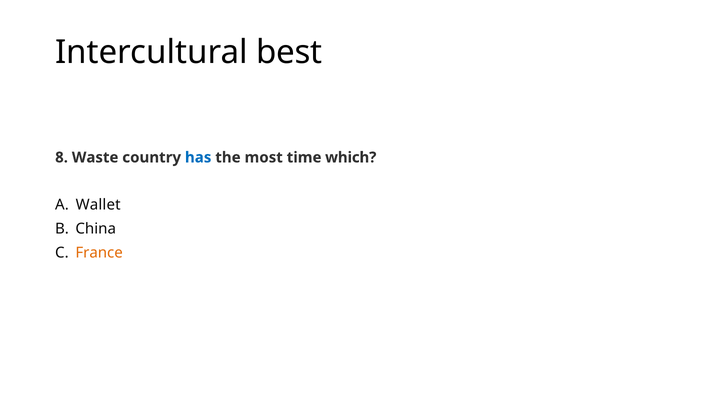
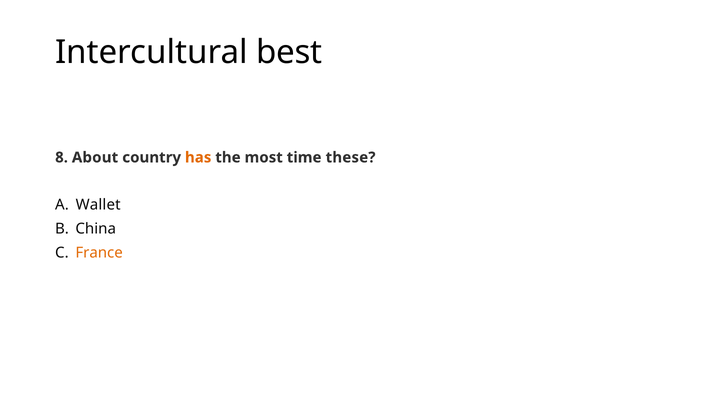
Waste: Waste -> About (95, 158)
has colour: blue -> orange (198, 158)
which: which -> these (351, 158)
